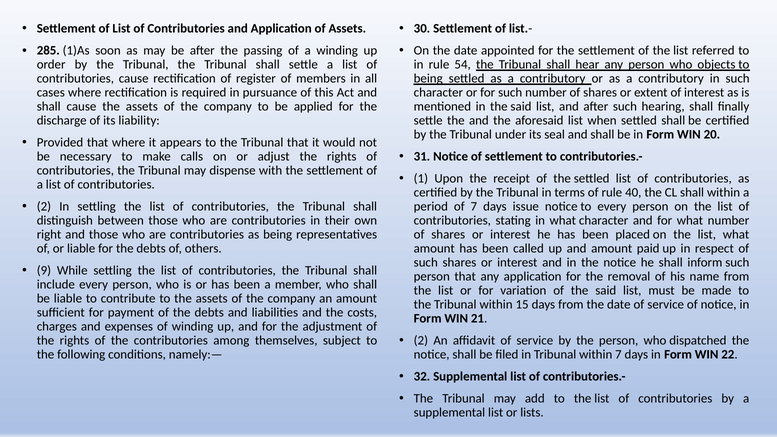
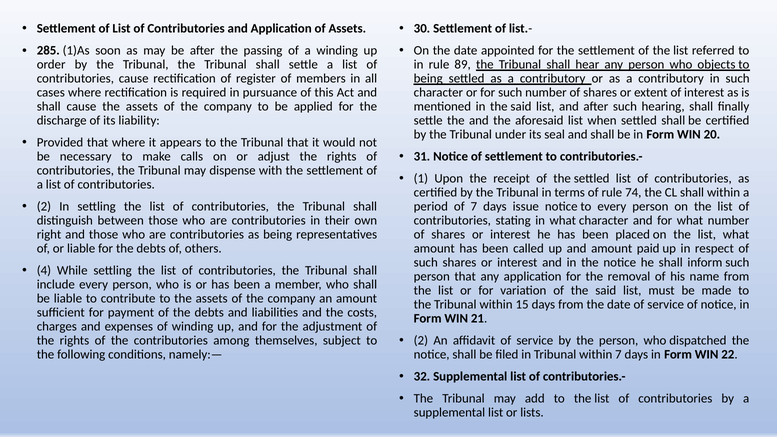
54: 54 -> 89 (463, 65)
40: 40 -> 74 (633, 193)
9: 9 -> 4 (44, 271)
